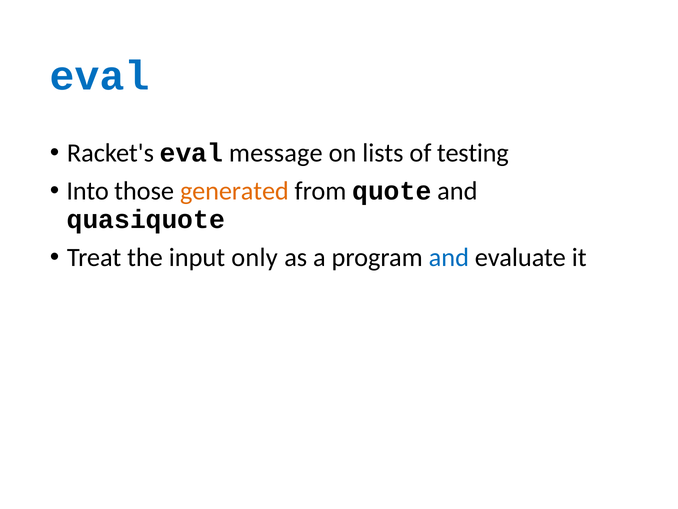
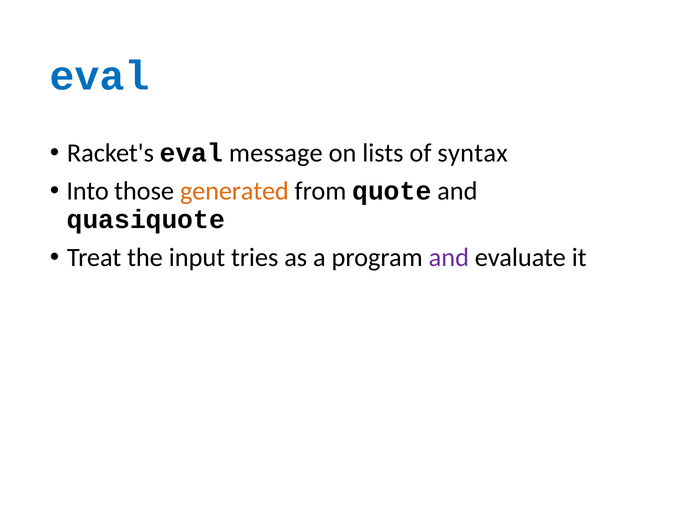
testing: testing -> syntax (473, 153)
only: only -> tries (255, 257)
and colour: blue -> purple (449, 257)
